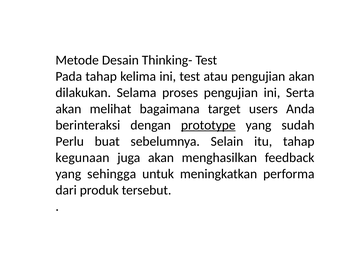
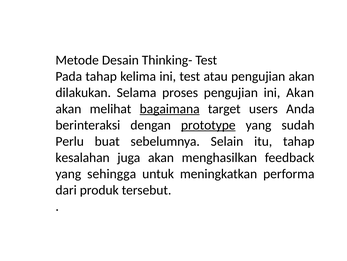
ini Serta: Serta -> Akan (300, 92)
bagaimana underline: none -> present (170, 108)
kegunaan: kegunaan -> kesalahan (83, 157)
